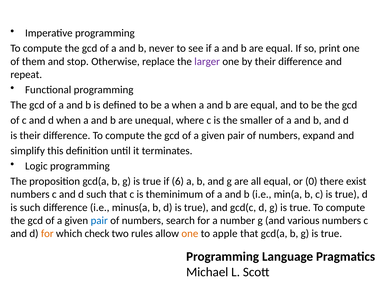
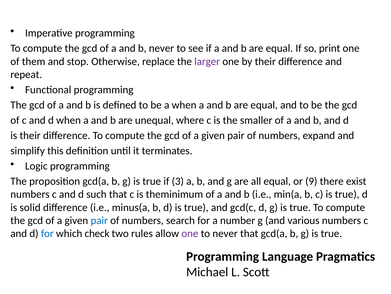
6: 6 -> 3 (178, 181)
0: 0 -> 9 (311, 181)
is such: such -> solid (30, 207)
for colour: orange -> blue (47, 233)
one colour: orange -> purple (190, 233)
to apple: apple -> never (225, 233)
